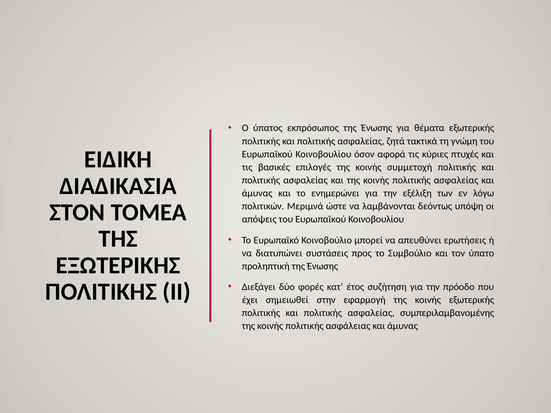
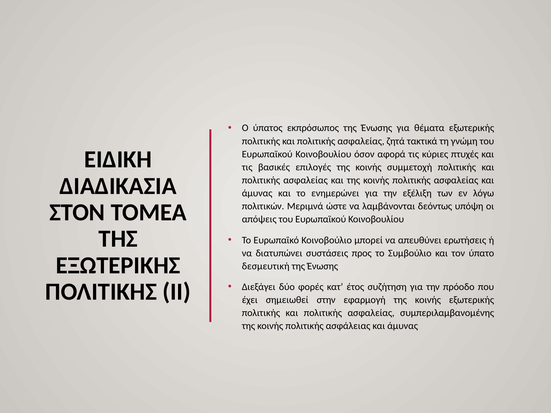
προληπτική: προληπτική -> δεσμευτική (266, 266)
